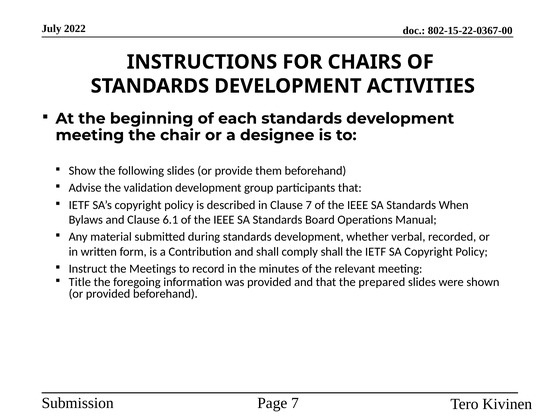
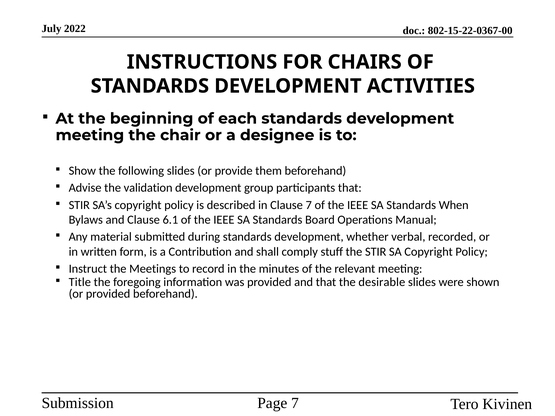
IETF: IETF -> STIR (79, 205)
comply shall: shall -> stuff (332, 252)
the IETF: IETF -> STIR (376, 252)
prepared: prepared -> desirable (382, 282)
